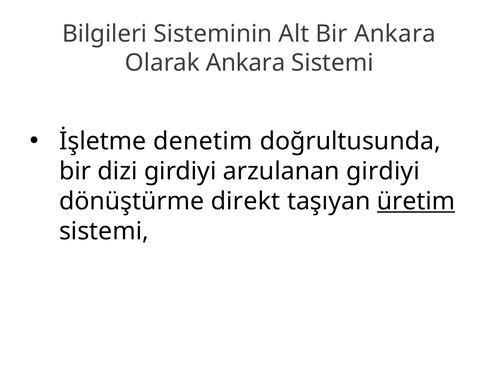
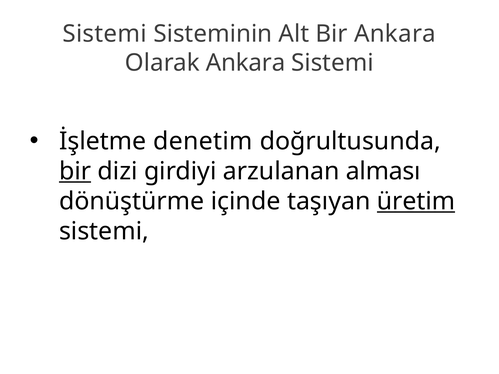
Bilgileri: Bilgileri -> Sistemi (105, 34)
bir underline: none -> present (75, 171)
arzulanan girdiyi: girdiyi -> alması (383, 171)
direkt: direkt -> içinde (246, 201)
